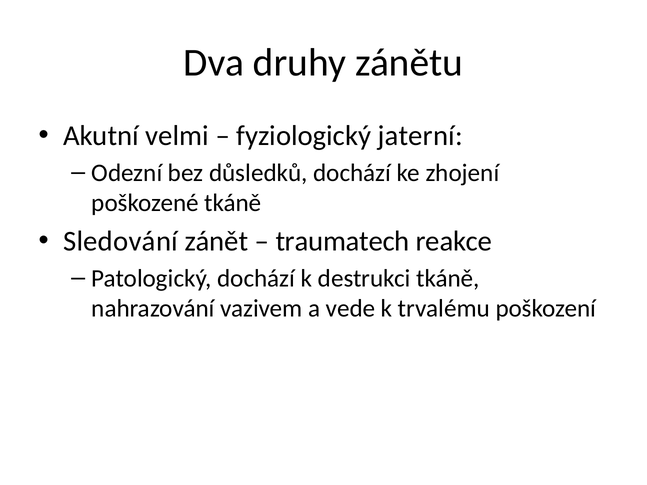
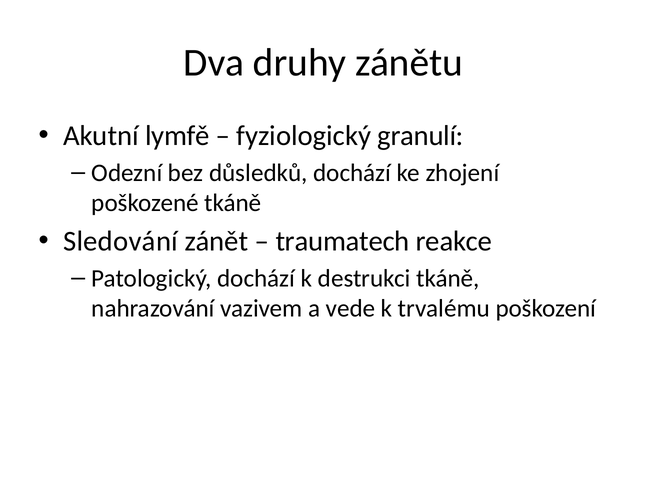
velmi: velmi -> lymfě (177, 136)
jaterní: jaterní -> granulí (420, 136)
